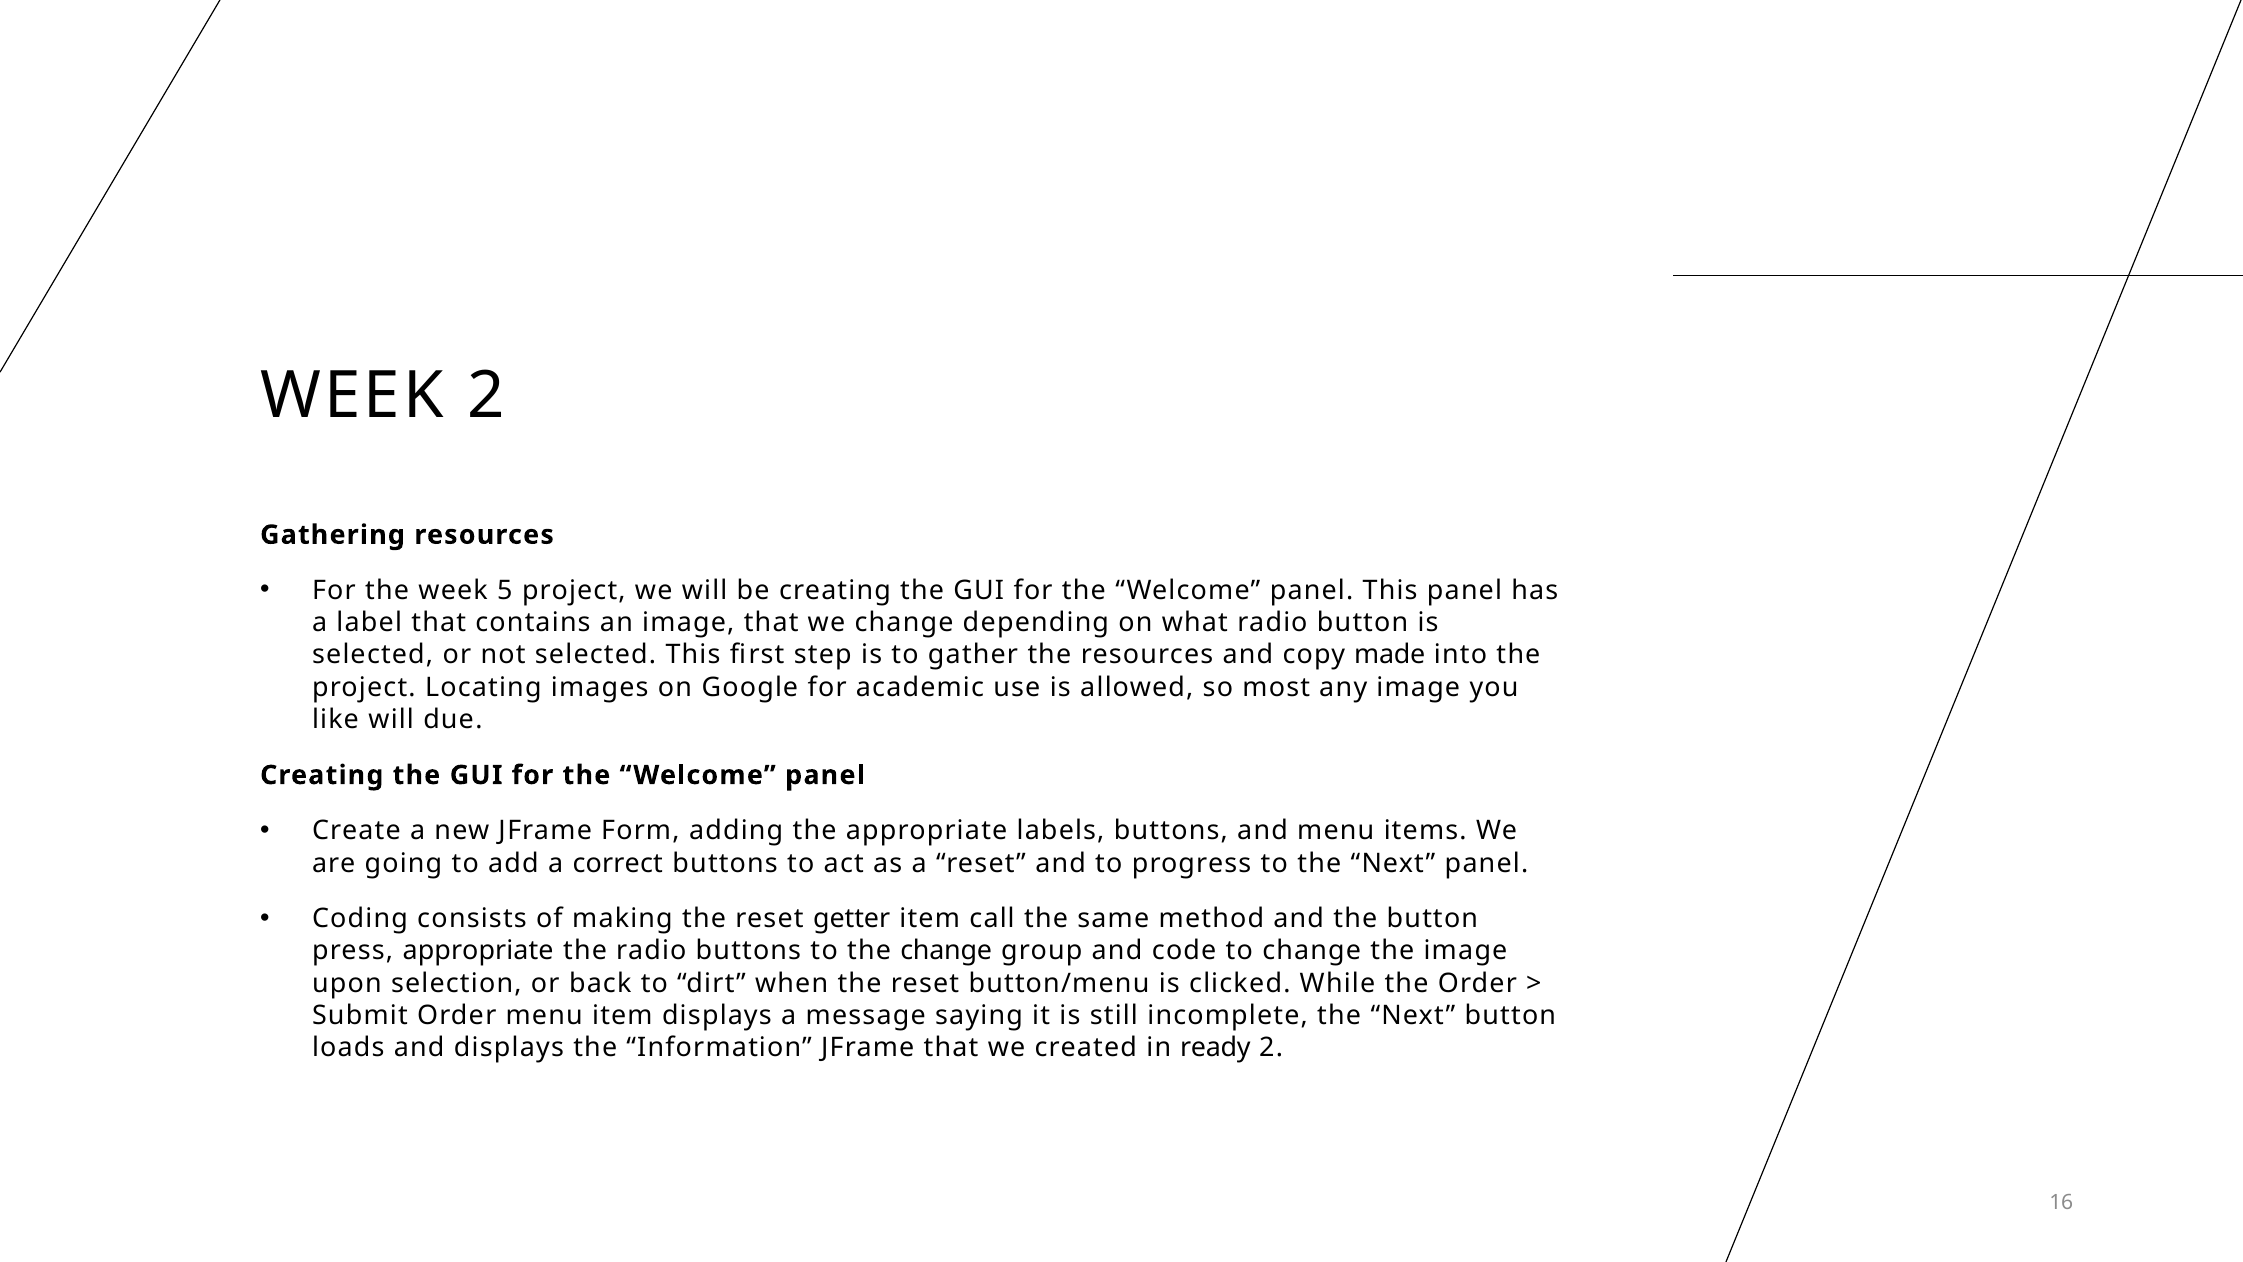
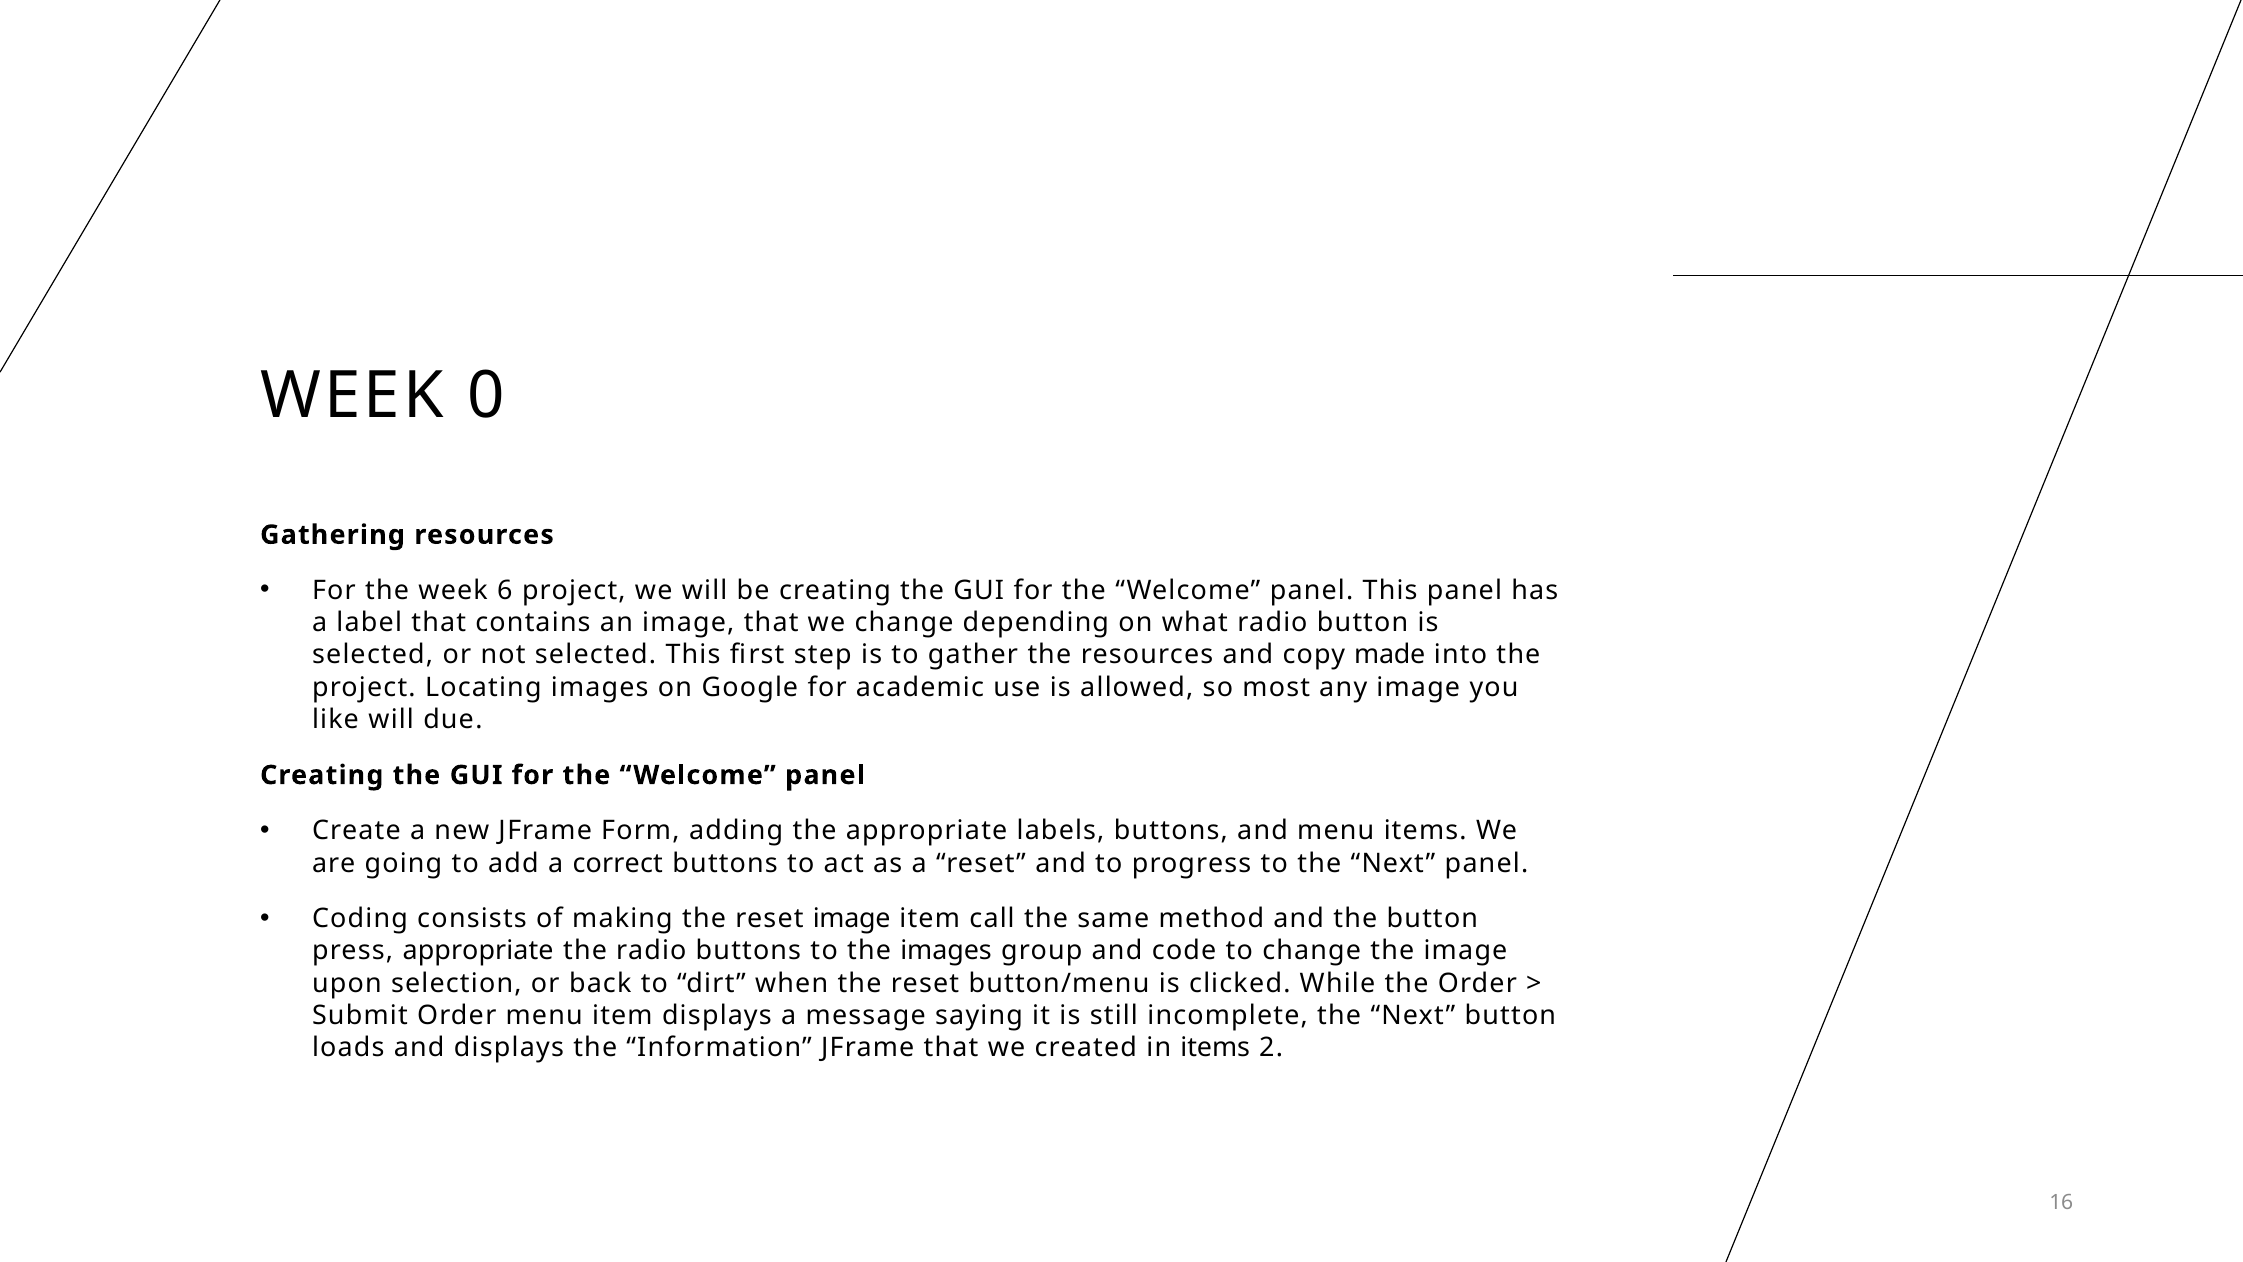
WEEK 2: 2 -> 0 (487, 395)
5: 5 -> 6 (505, 590)
reset getter: getter -> image (852, 919)
the change: change -> images (946, 951)
in ready: ready -> items (1215, 1048)
